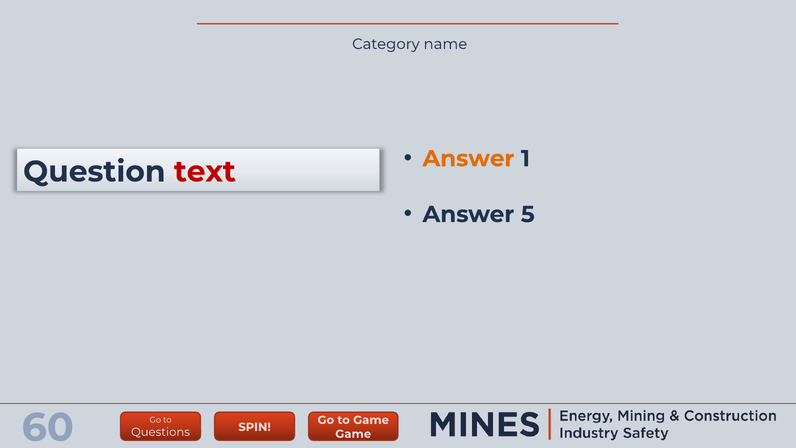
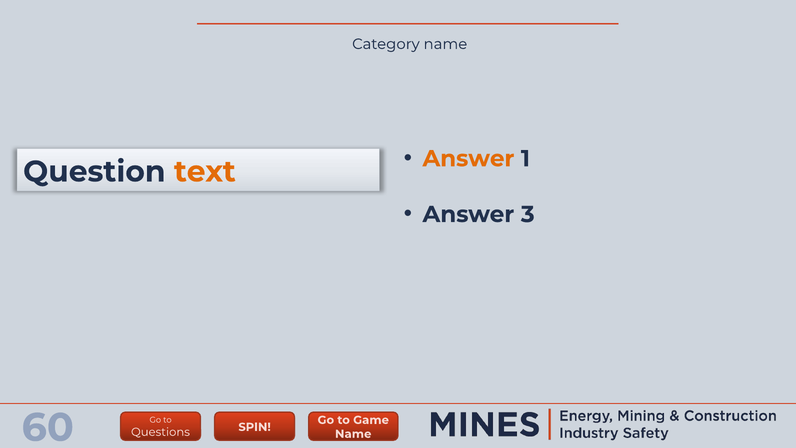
text colour: red -> orange (205, 172)
5: 5 -> 3 (528, 214)
Game: Game -> Name (353, 434)
